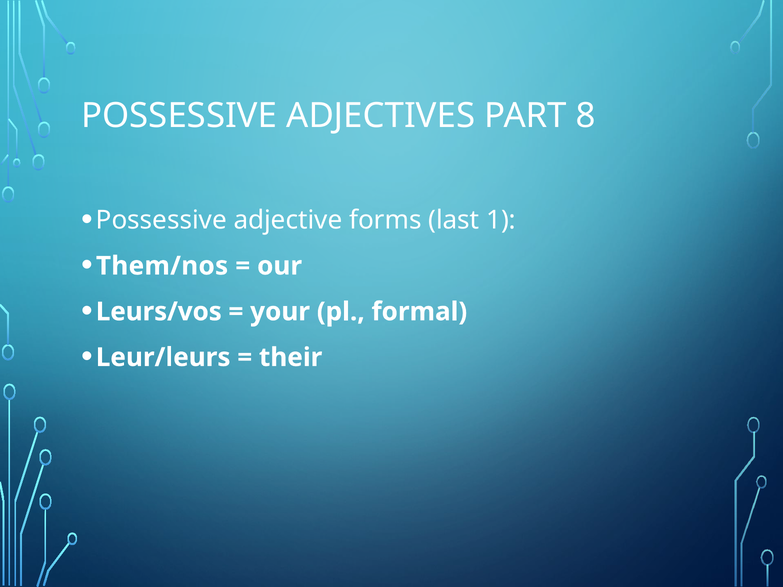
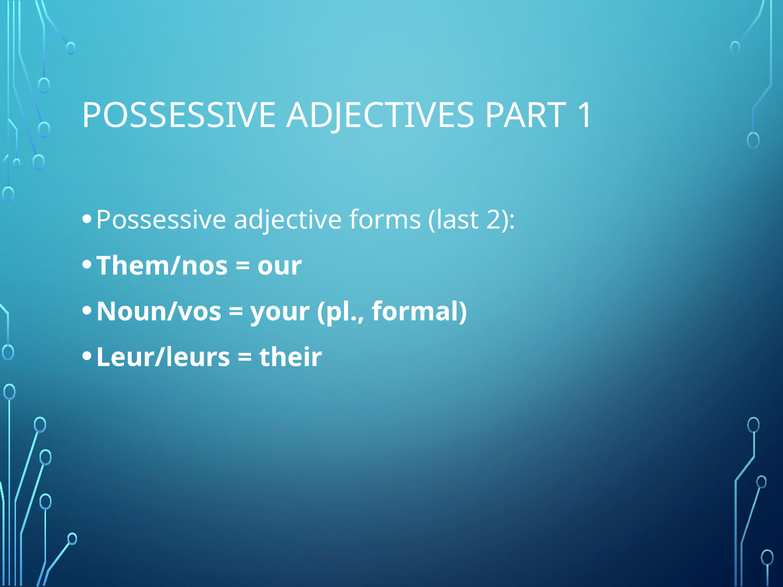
8: 8 -> 1 (586, 116)
1: 1 -> 2 (501, 220)
Leurs/vos: Leurs/vos -> Noun/vos (159, 312)
